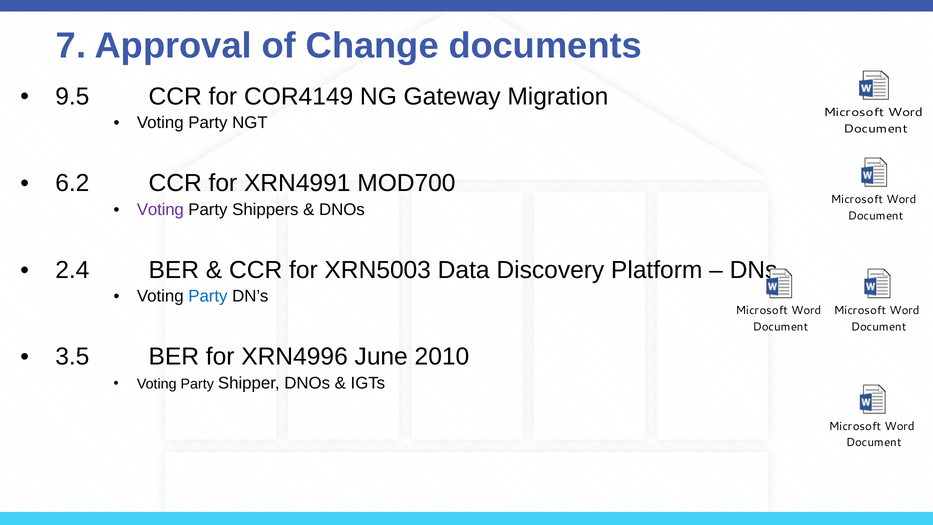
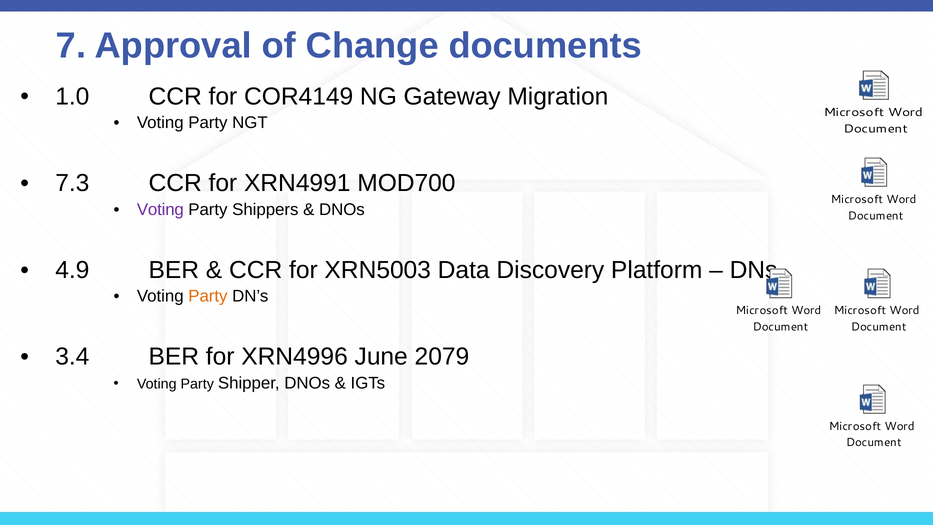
9.5: 9.5 -> 1.0 (72, 96)
6.2: 6.2 -> 7.3 (72, 183)
2.4: 2.4 -> 4.9 (72, 270)
Party colour: blue -> orange (208, 296)
3.5: 3.5 -> 3.4 (72, 357)
2010: 2010 -> 2079 (442, 357)
